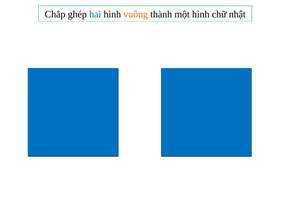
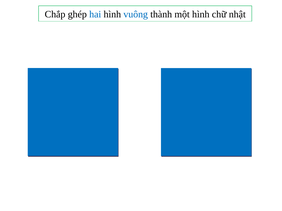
vuông colour: orange -> blue (136, 14)
